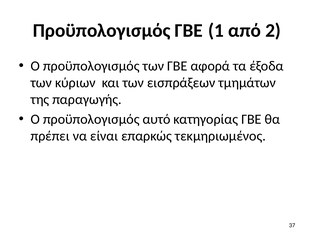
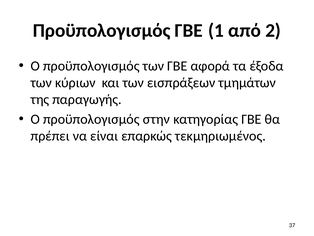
αυτό: αυτό -> στην (156, 119)
